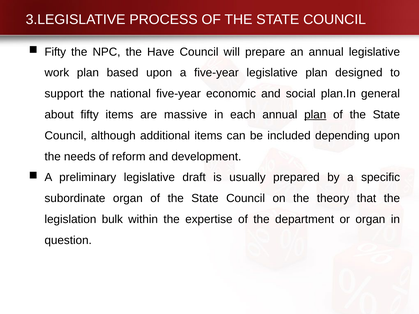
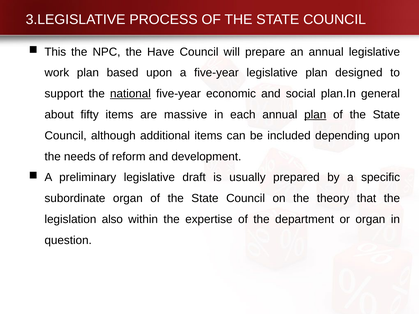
Fifty: Fifty -> This (55, 52)
national underline: none -> present (130, 94)
bulk: bulk -> also (112, 219)
